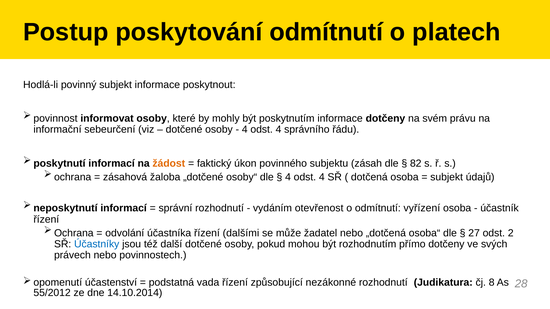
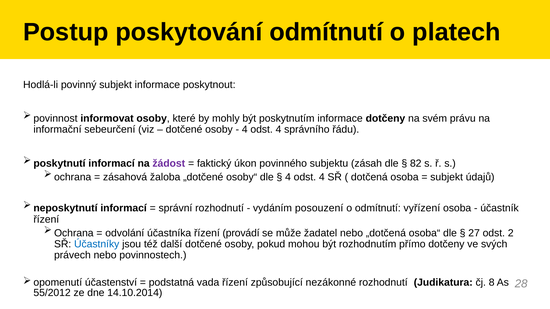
žádost colour: orange -> purple (169, 163)
otevřenost: otevřenost -> posouzení (319, 208)
dalšími: dalšími -> provádí (241, 233)
